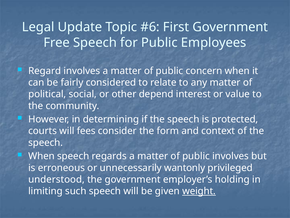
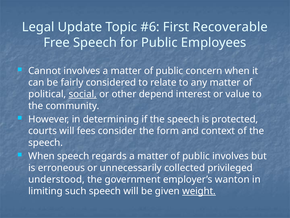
First Government: Government -> Recoverable (230, 27)
Regard: Regard -> Cannot (45, 71)
social underline: none -> present (83, 94)
wantonly: wantonly -> collected (185, 167)
holding: holding -> wanton (232, 179)
